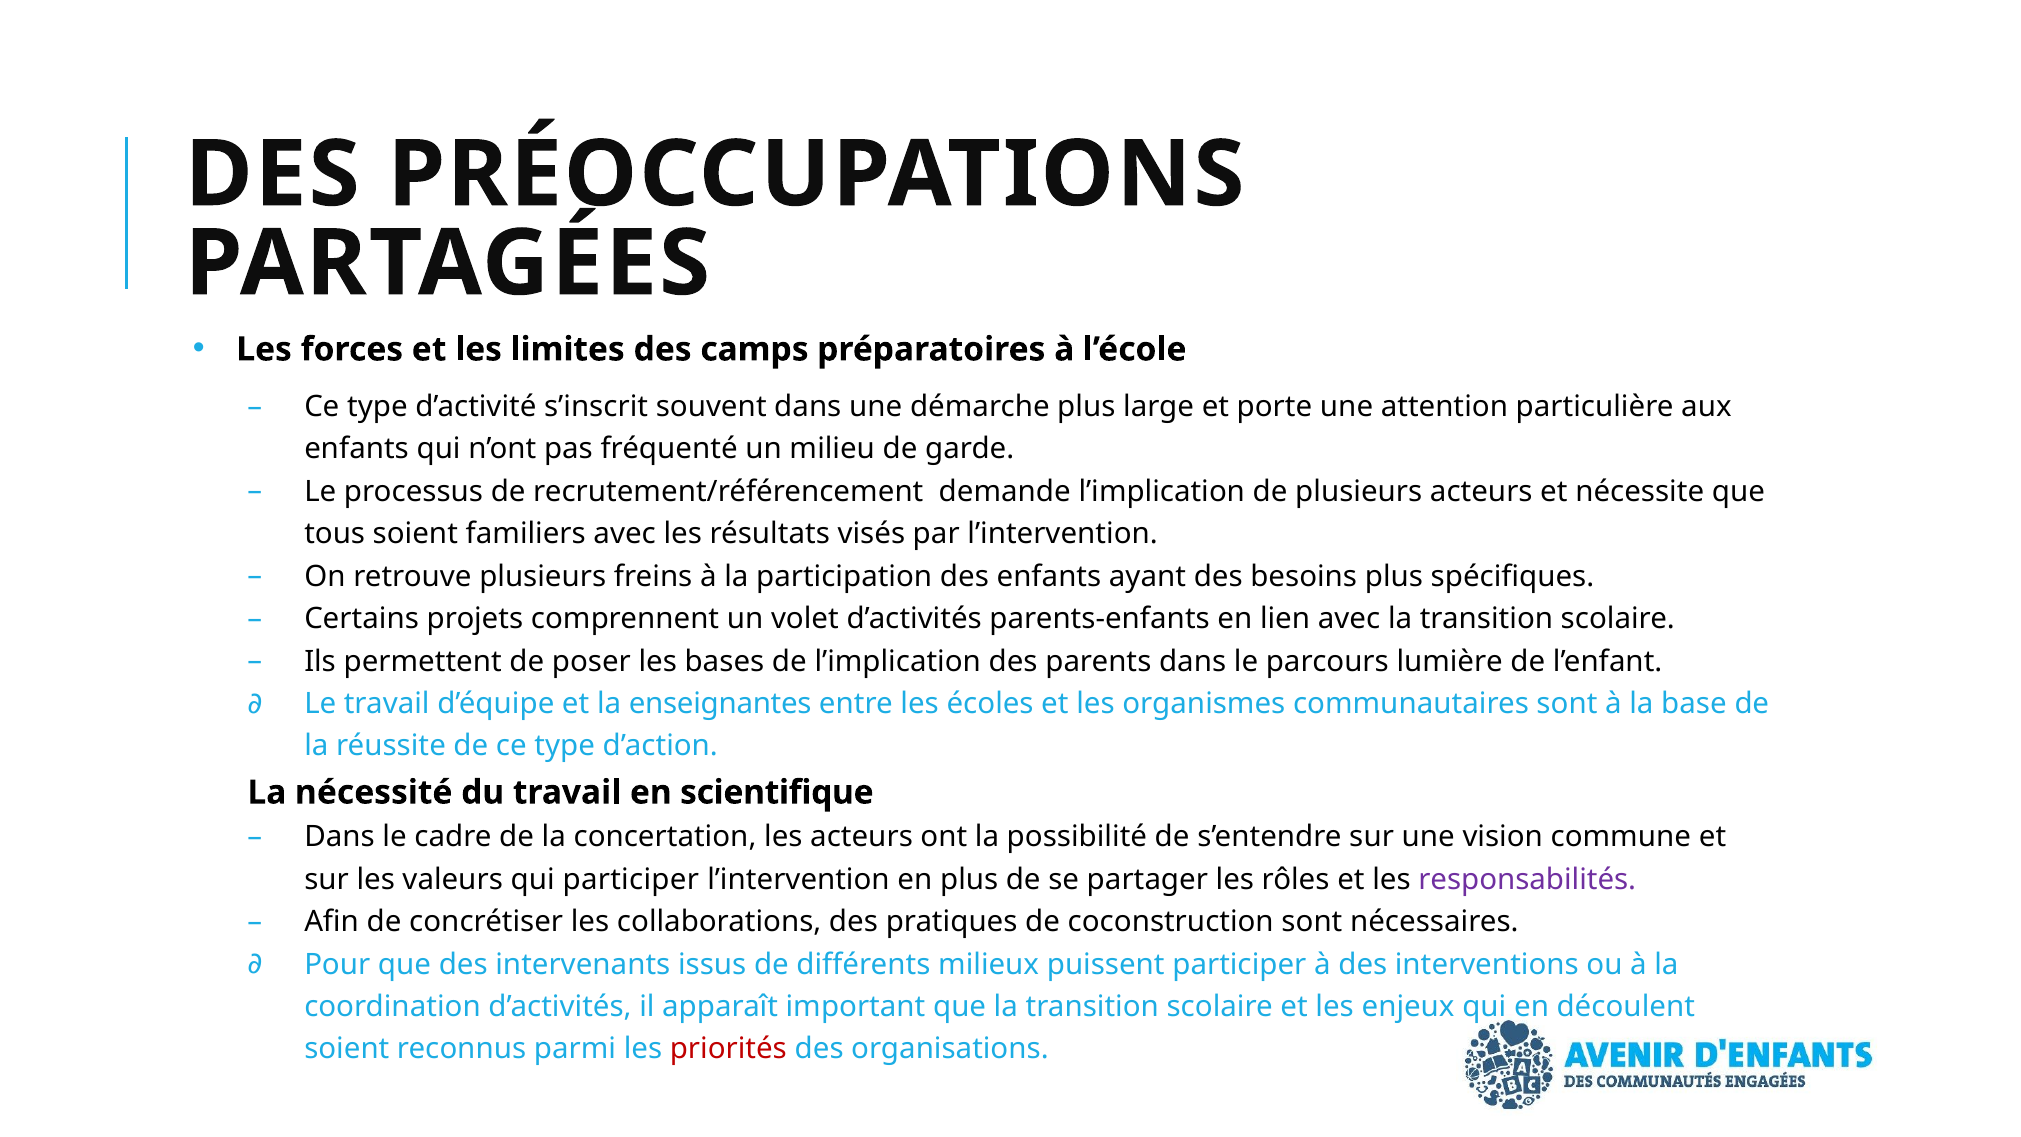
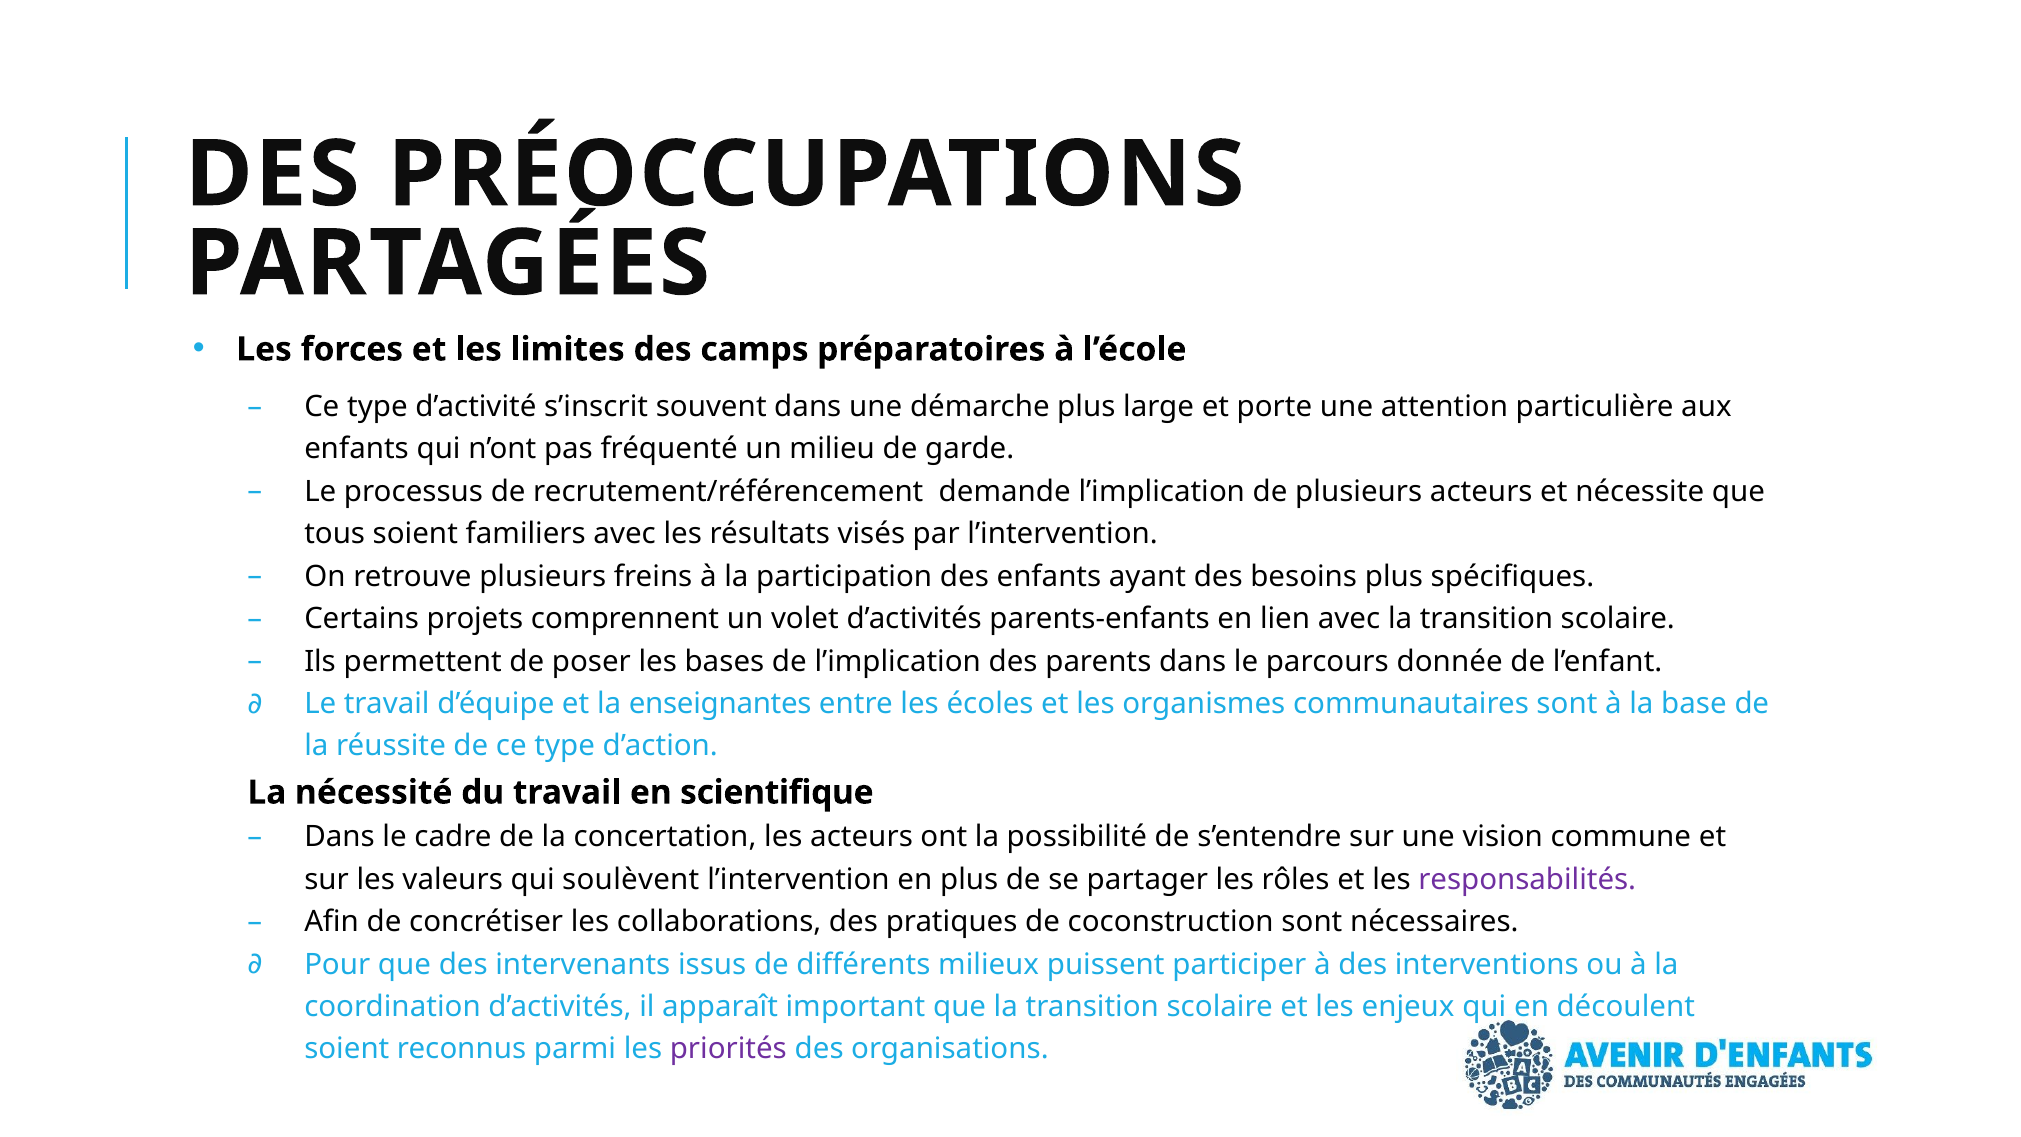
lumière: lumière -> donnée (1450, 661)
qui participer: participer -> soulèvent (631, 879)
priorités colour: red -> purple (728, 1049)
